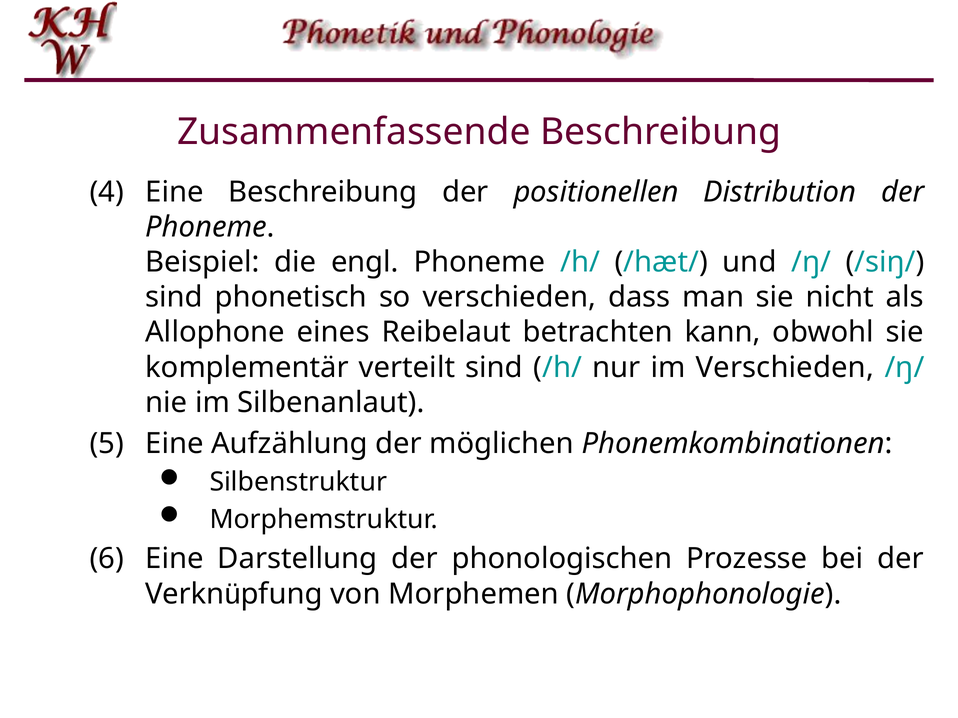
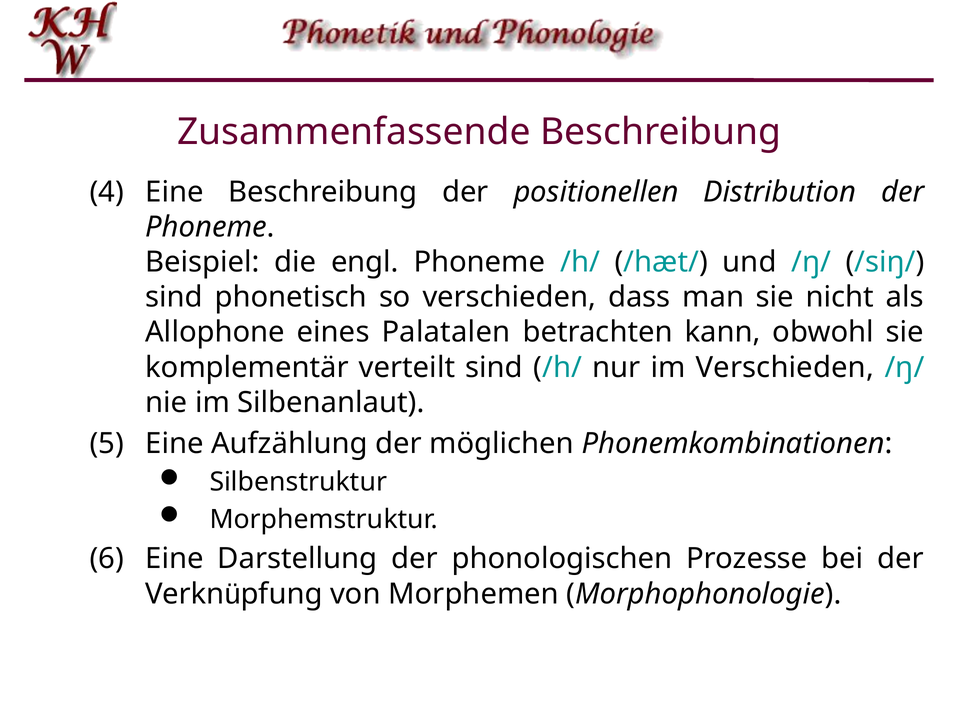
Reibelaut: Reibelaut -> Palatalen (446, 333)
